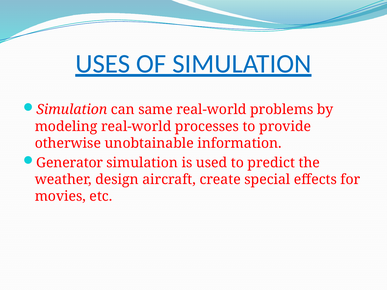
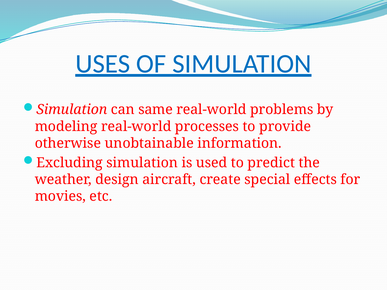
Generator: Generator -> Excluding (70, 163)
